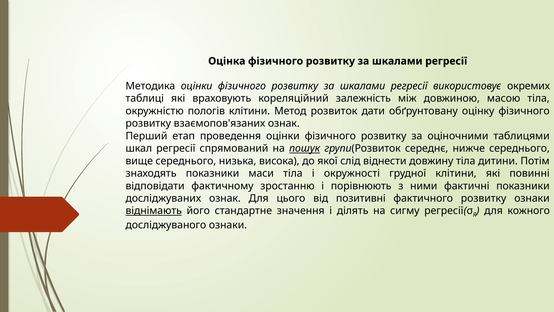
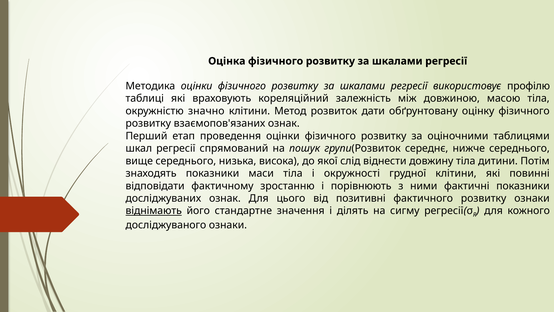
окремих: окремих -> профілю (529, 86)
пологів: пологів -> значно (206, 111)
пошук underline: present -> none (305, 148)
